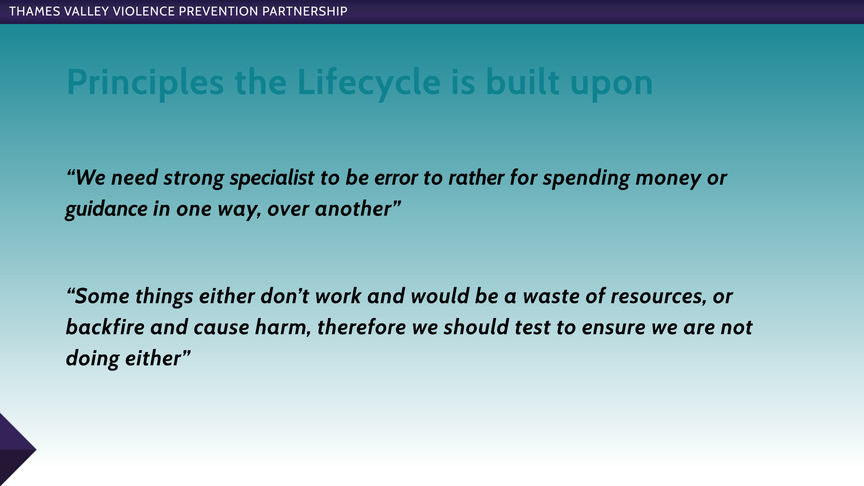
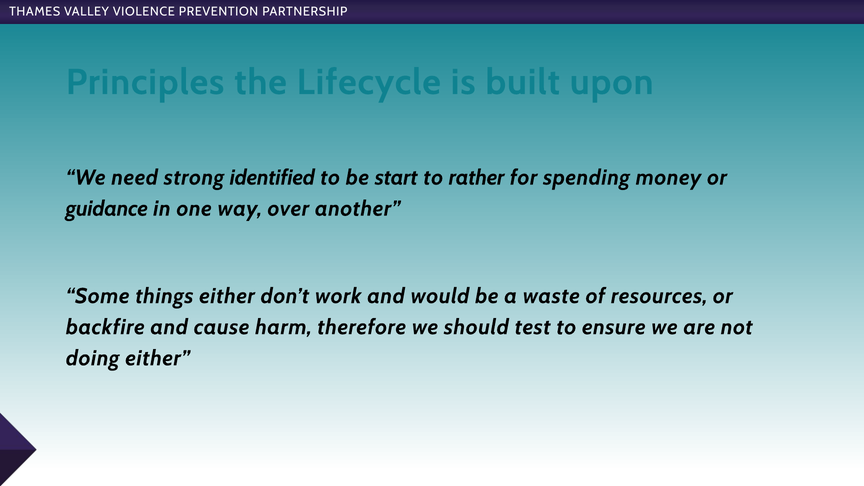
specialist: specialist -> identified (272, 177)
error: error -> start (396, 177)
